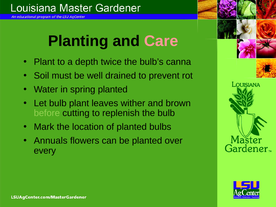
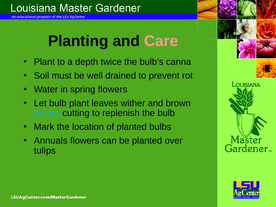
spring planted: planted -> flowers (113, 89)
before colour: light green -> light blue (47, 113)
every: every -> tulips (45, 151)
